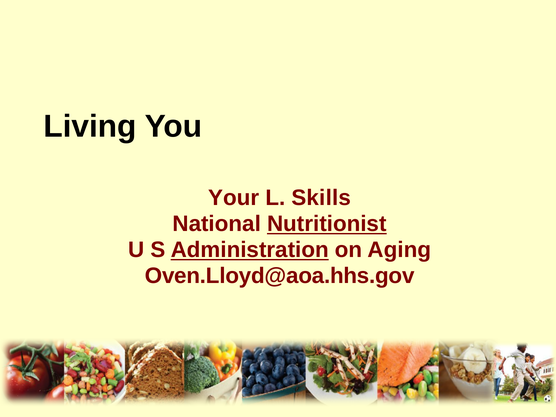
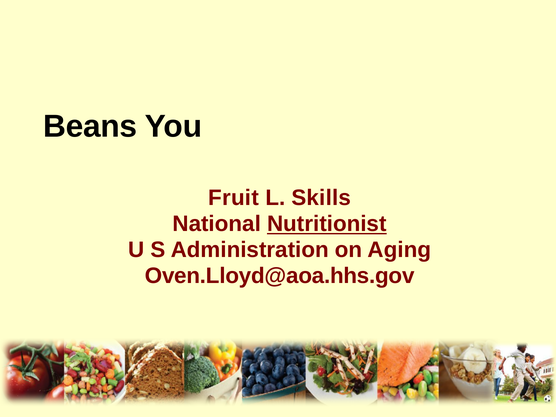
Living: Living -> Beans (90, 126)
Your: Your -> Fruit (233, 198)
Administration underline: present -> none (250, 250)
